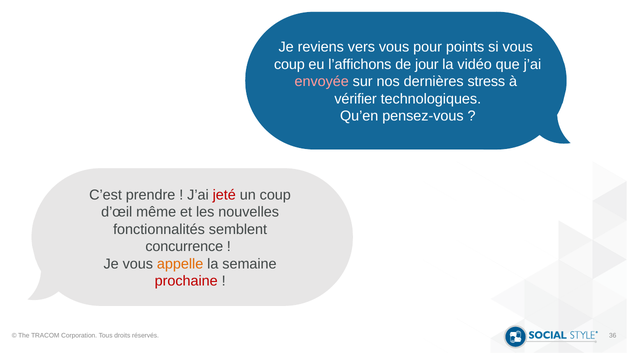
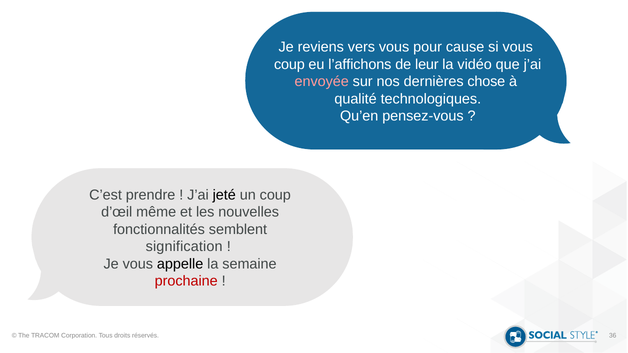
points: points -> cause (465, 47)
jour: jour -> leur (427, 64)
stress: stress -> chose (486, 82)
vérifier: vérifier -> qualité (356, 99)
jeté colour: red -> black (224, 195)
concurrence: concurrence -> signification (184, 247)
appelle colour: orange -> black (180, 264)
